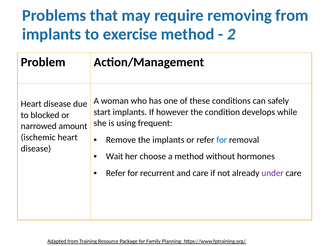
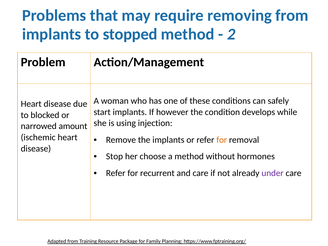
exercise: exercise -> stopped (130, 34)
frequent: frequent -> injection (155, 123)
for colour: blue -> orange (222, 140)
Wait: Wait -> Stop (114, 156)
